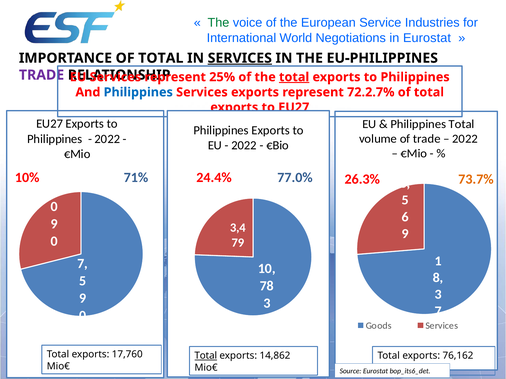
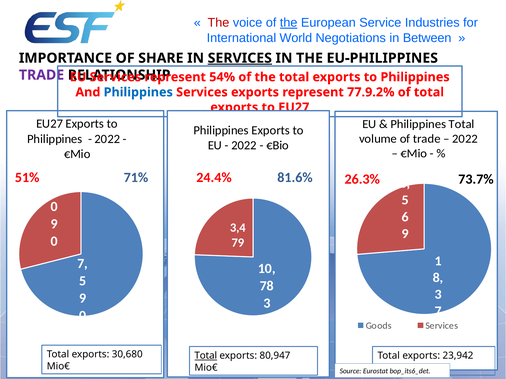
The colour: green -> red (218, 23)
the underline: none -> present (289, 23)
in Eurostat: Eurostat -> Between (427, 38)
IMPORTANCE OF TOTAL: TOTAL -> SHARE (161, 58)
25%: 25% -> 54% (222, 77)
total underline: present -> none (294, 77)
72.2.7%: 72.2.7% -> 77.9.2% (371, 92)
10%: 10% -> 51% (27, 178)
77.0%: 77.0% -> 81.6% (295, 178)
73.7% colour: orange -> black (476, 179)
17,760: 17,760 -> 30,680 (127, 355)
14,862: 14,862 -> 80,947 (275, 356)
76,162: 76,162 -> 23,942 (458, 356)
